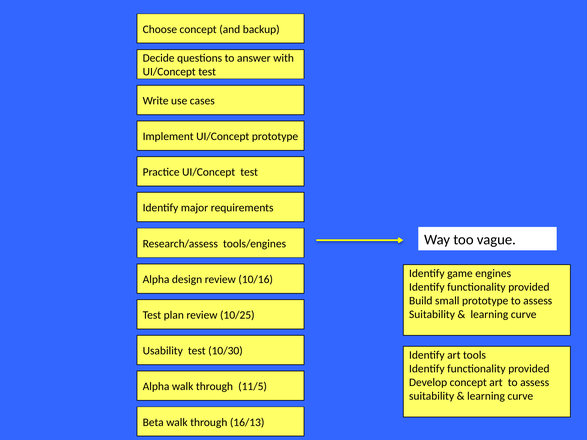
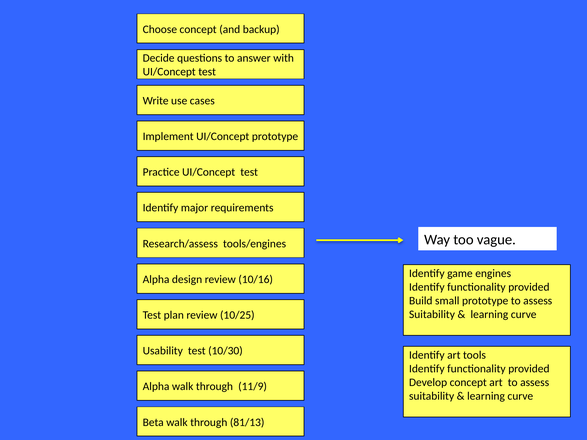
11/5: 11/5 -> 11/9 (253, 387)
16/13: 16/13 -> 81/13 (247, 423)
